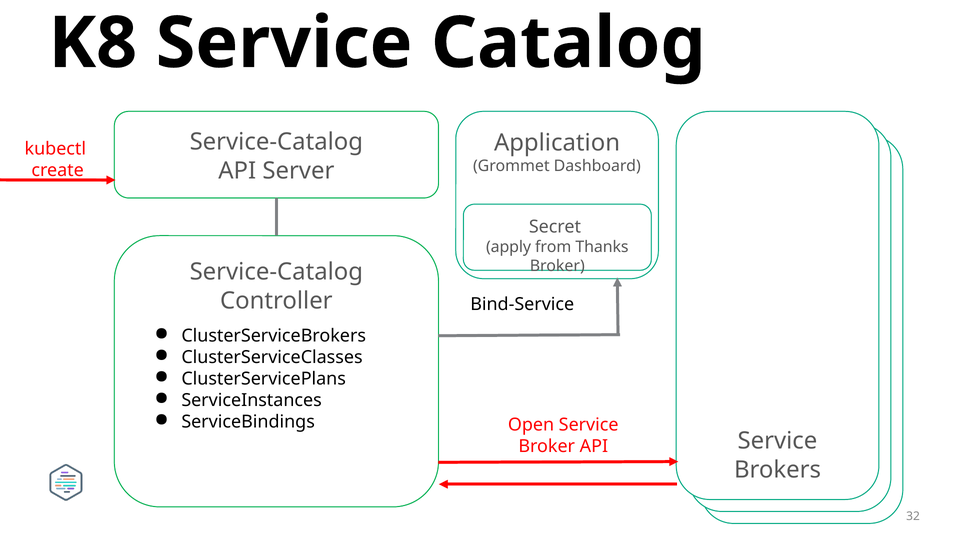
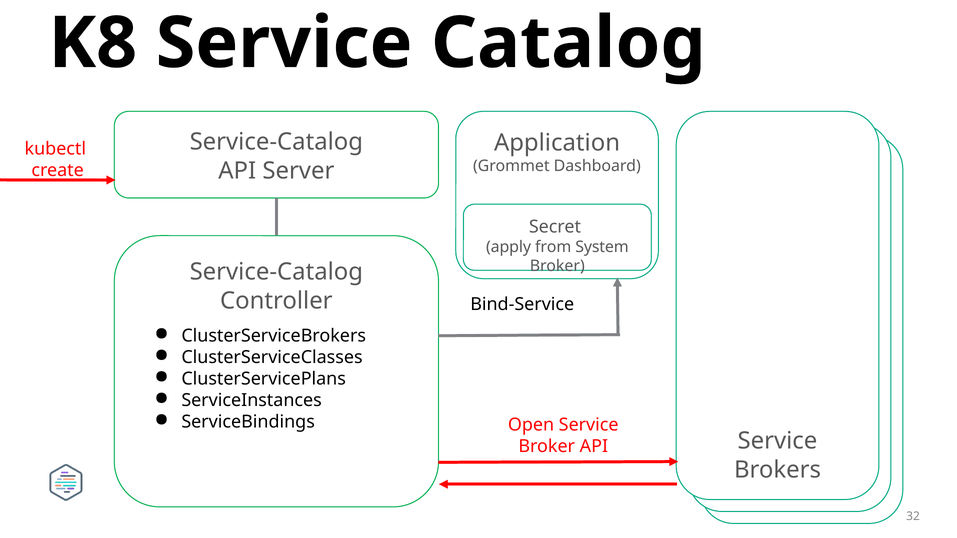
Thanks: Thanks -> System (602, 247)
